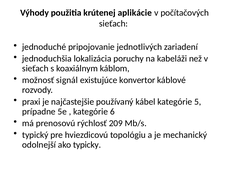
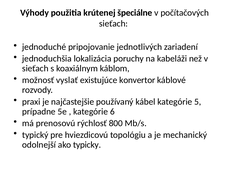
aplikácie: aplikácie -> špeciálne (135, 13)
signál: signál -> vyslať (67, 80)
209: 209 -> 800 (116, 123)
